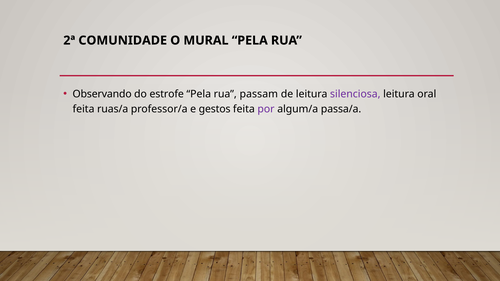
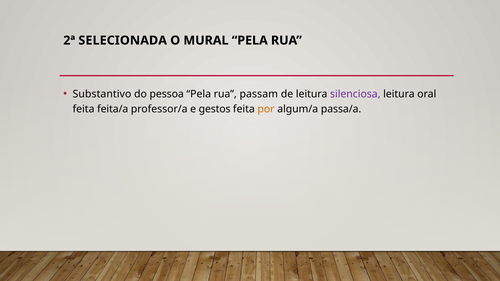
COMUNIDADE: COMUNIDADE -> SELECIONADA (123, 40)
Observando: Observando -> Substantivo (102, 94)
estrofe: estrofe -> pessoa (167, 94)
ruas/a: ruas/a -> feita/a (113, 109)
por colour: purple -> orange (266, 109)
